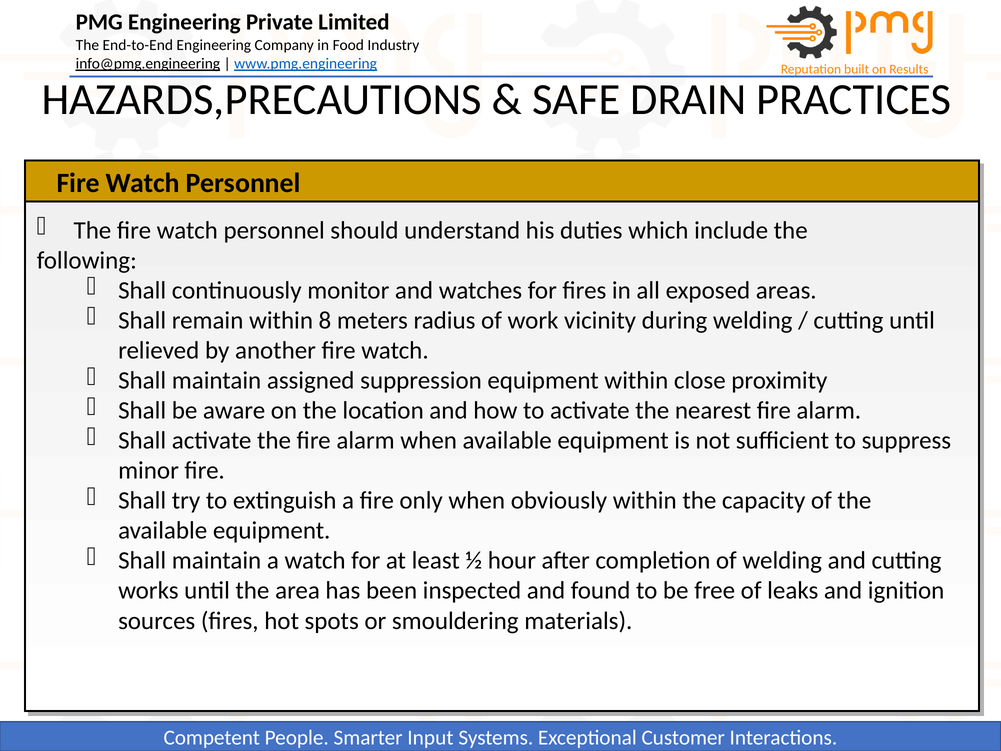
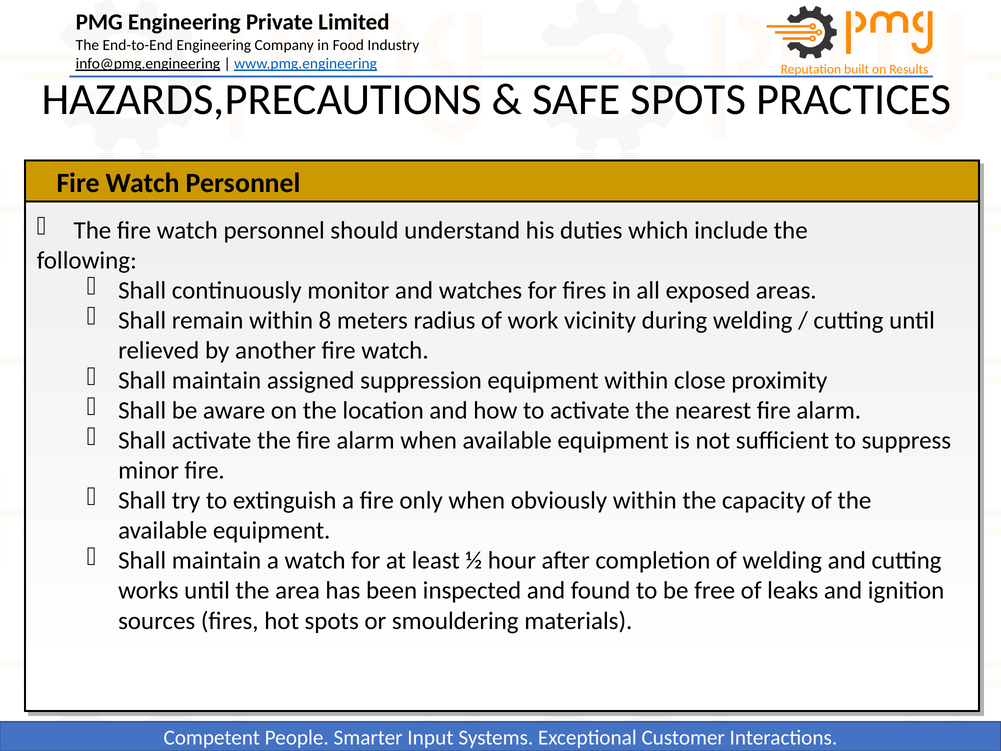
SAFE DRAIN: DRAIN -> SPOTS (688, 100)
